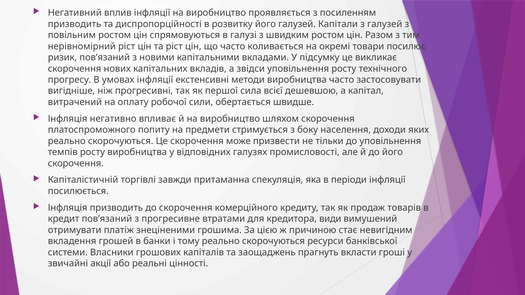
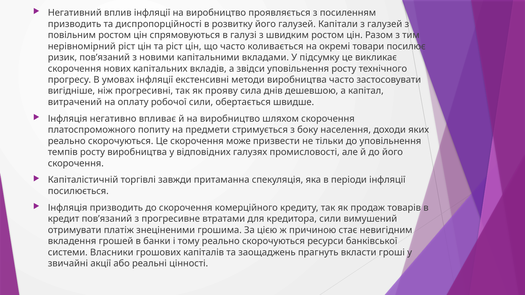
першої: першої -> прояву (221, 91)
всієї: всієї -> днів (273, 91)
кредитора види: види -> сили (330, 219)
